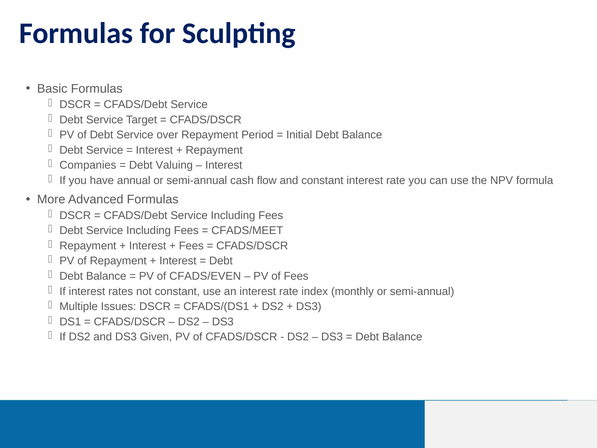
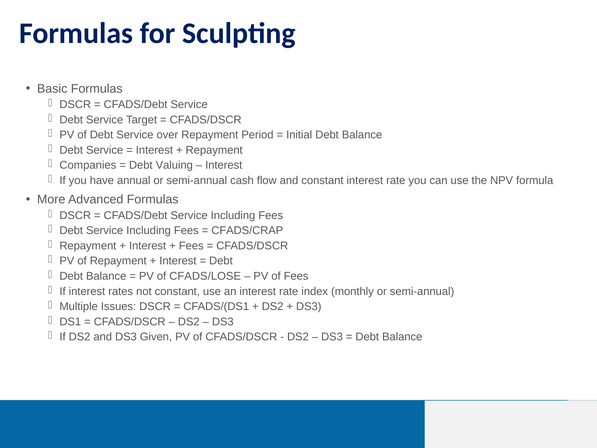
CFADS/MEET: CFADS/MEET -> CFADS/CRAP (247, 230)
CFADS/EVEN: CFADS/EVEN -> CFADS/LOSE (205, 276)
